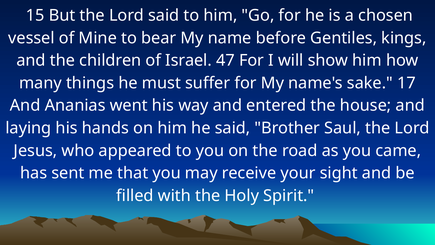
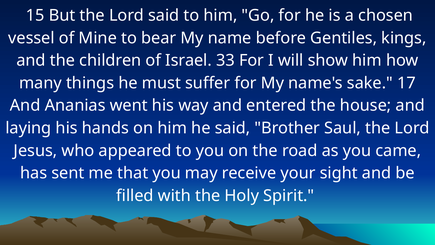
47: 47 -> 33 (225, 60)
